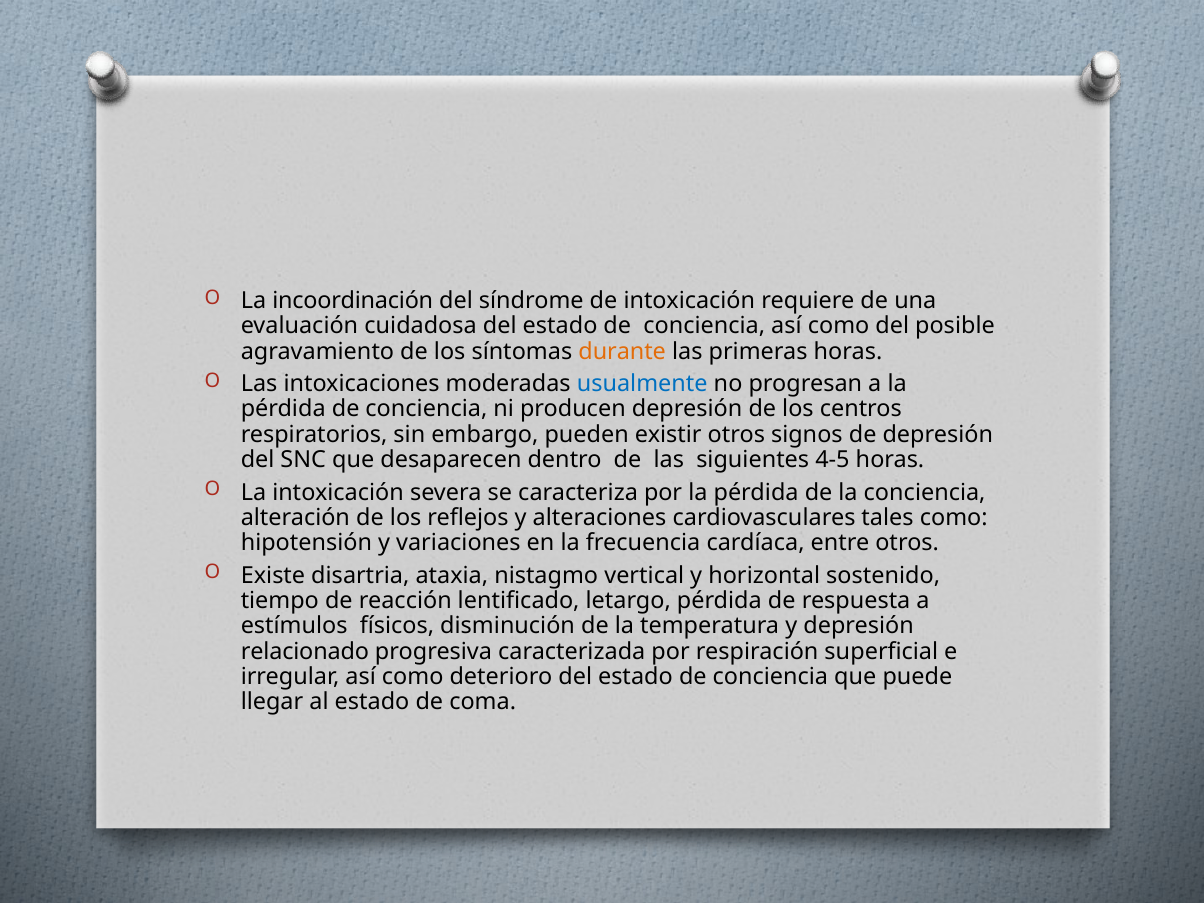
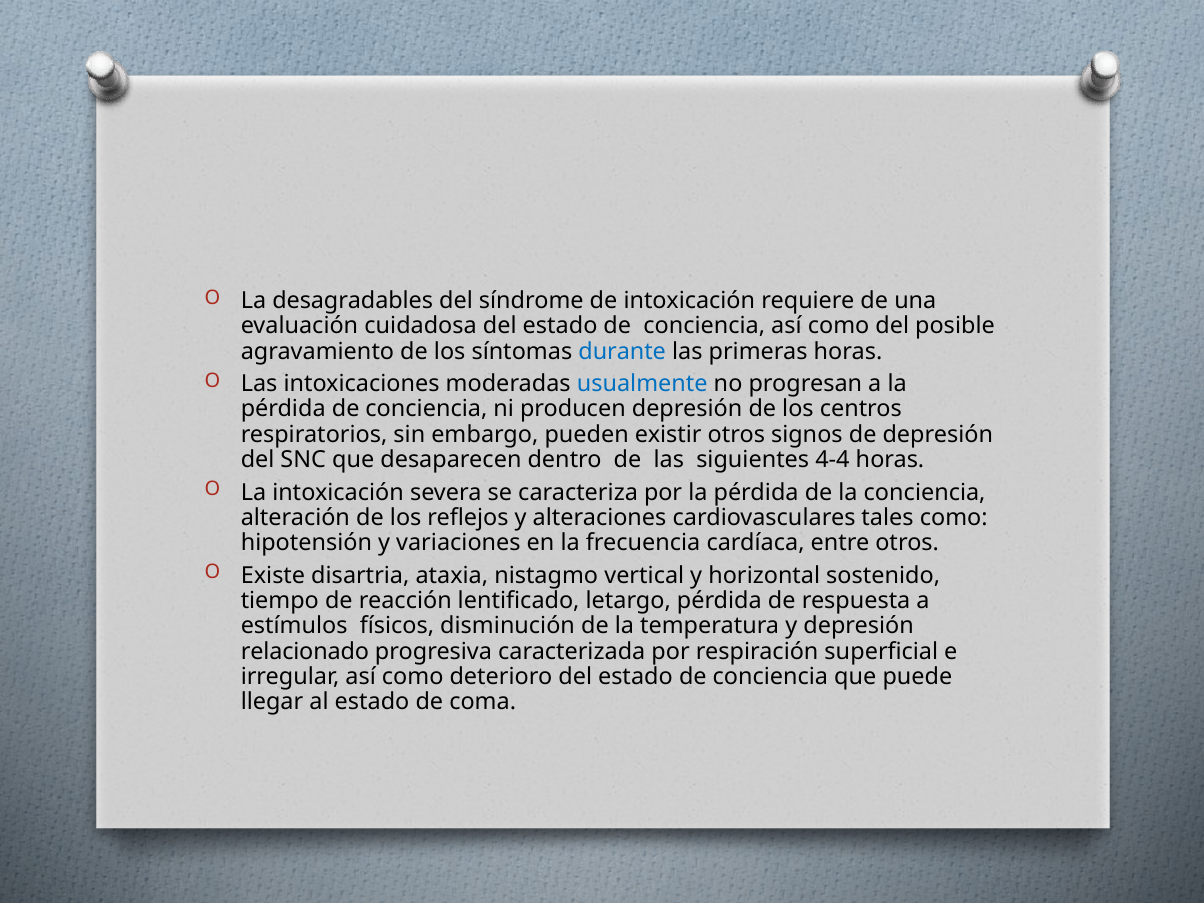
incoordinación: incoordinación -> desagradables (353, 301)
durante colour: orange -> blue (622, 351)
4-5: 4-5 -> 4-4 (832, 460)
